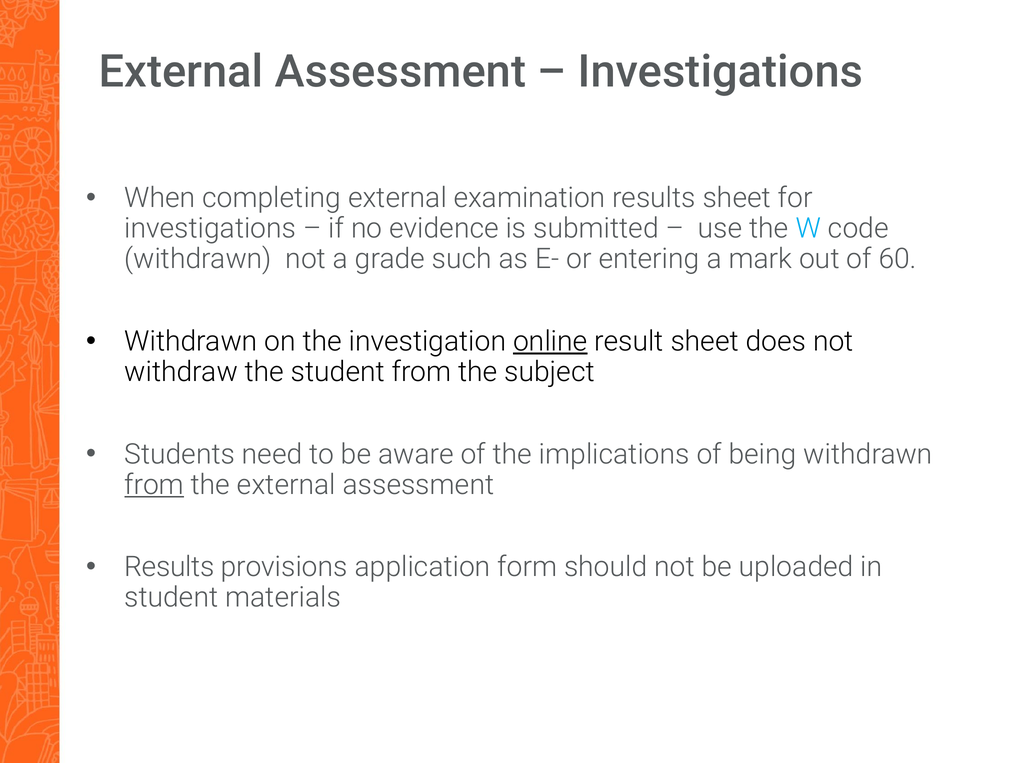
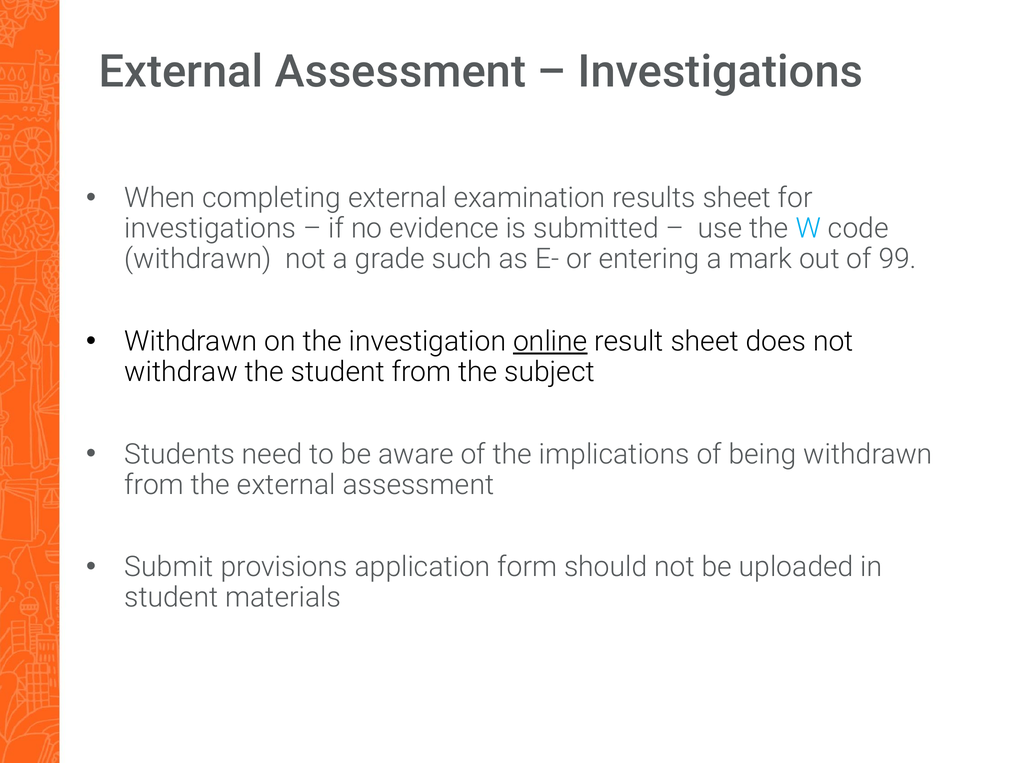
60: 60 -> 99 (898, 259)
from underline: present -> none (154, 485)
Results: Results -> Submit (169, 567)
